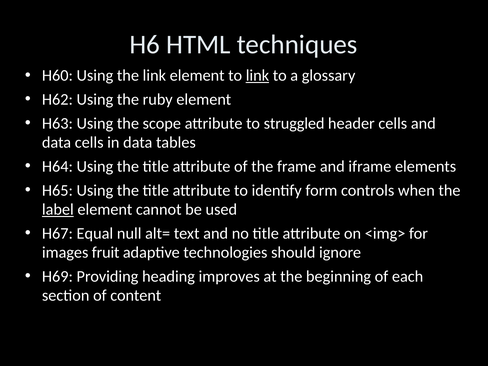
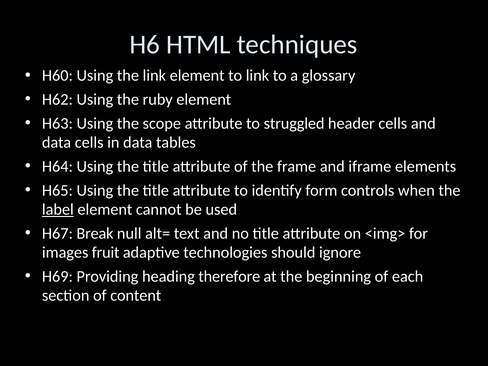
link underline: present -> none (257, 76)
Equal: Equal -> Break (95, 233)
improves: improves -> therefore (229, 276)
